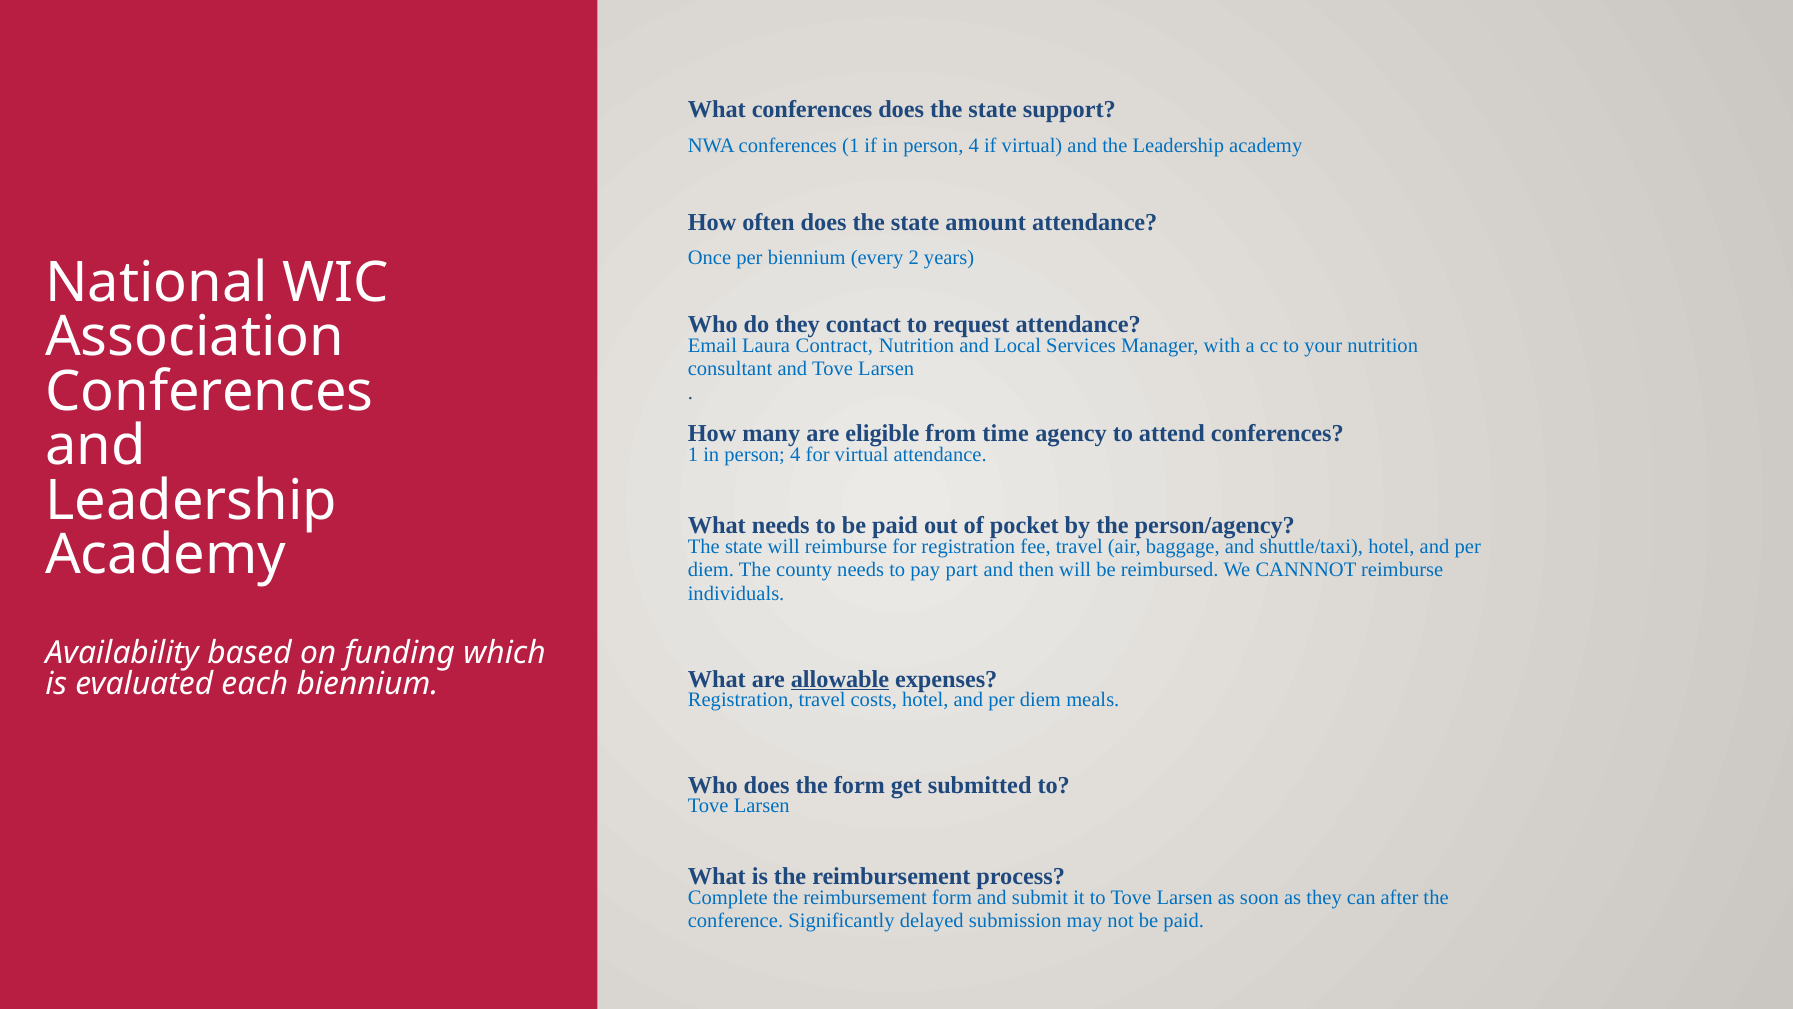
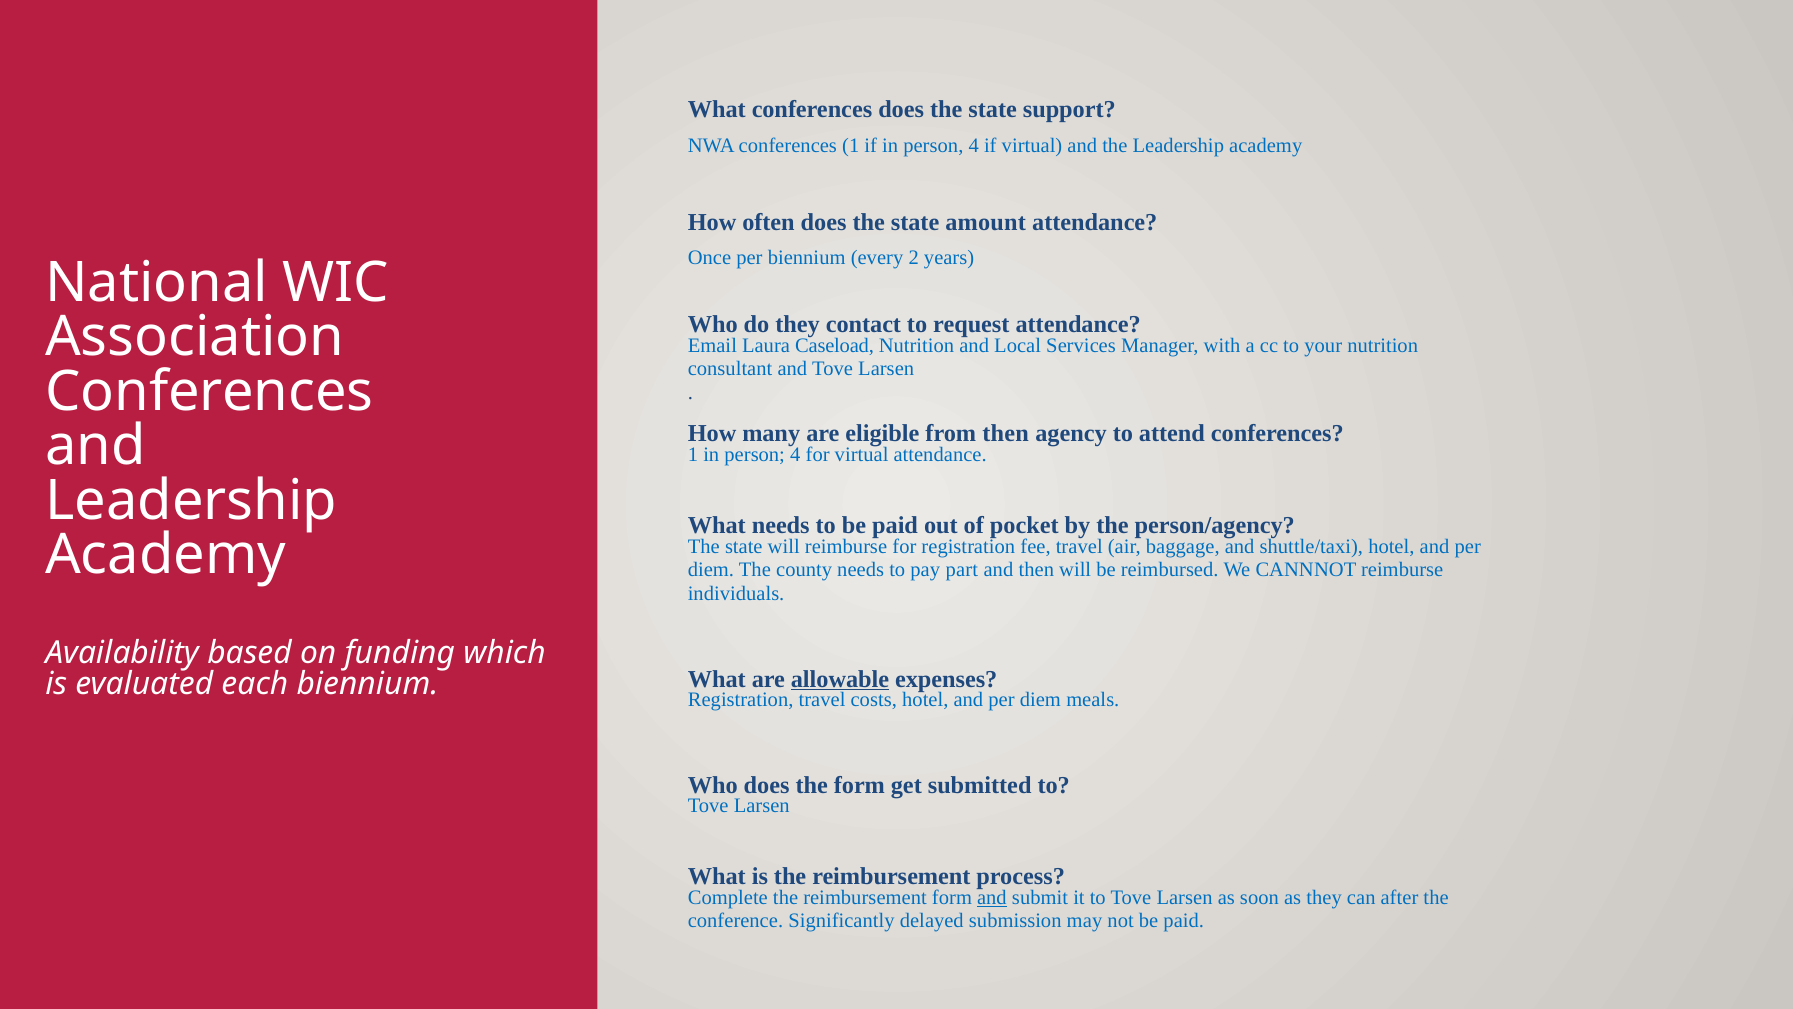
Contract: Contract -> Caseload (835, 345)
from time: time -> then (1006, 434)
and underline: none -> present (992, 897)
